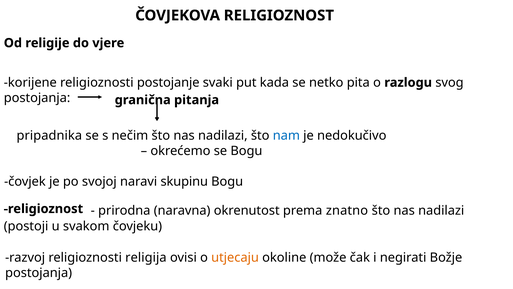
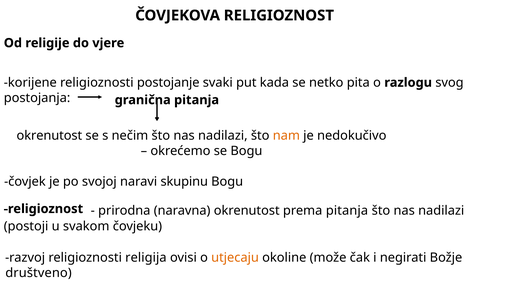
pripadnika: pripadnika -> okrenutost (49, 135)
nam colour: blue -> orange (286, 135)
prema znatno: znatno -> pitanja (347, 210)
postojanja: postojanja -> društveno (39, 273)
